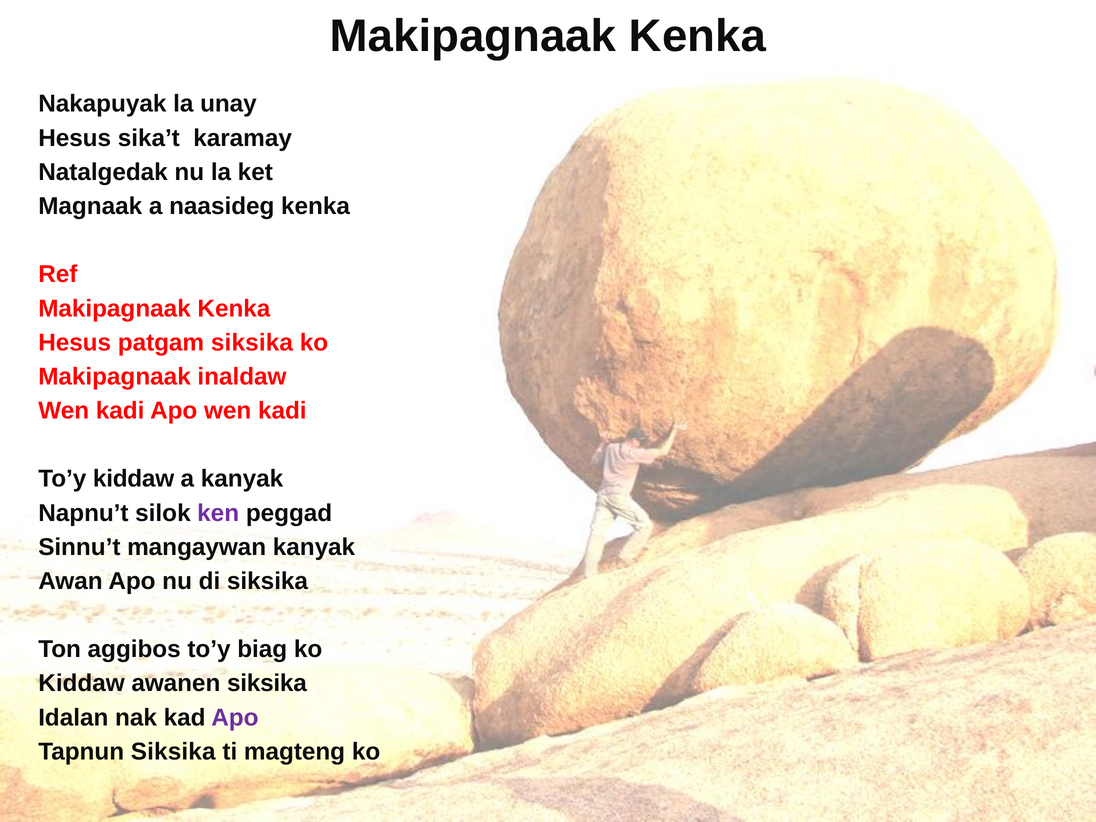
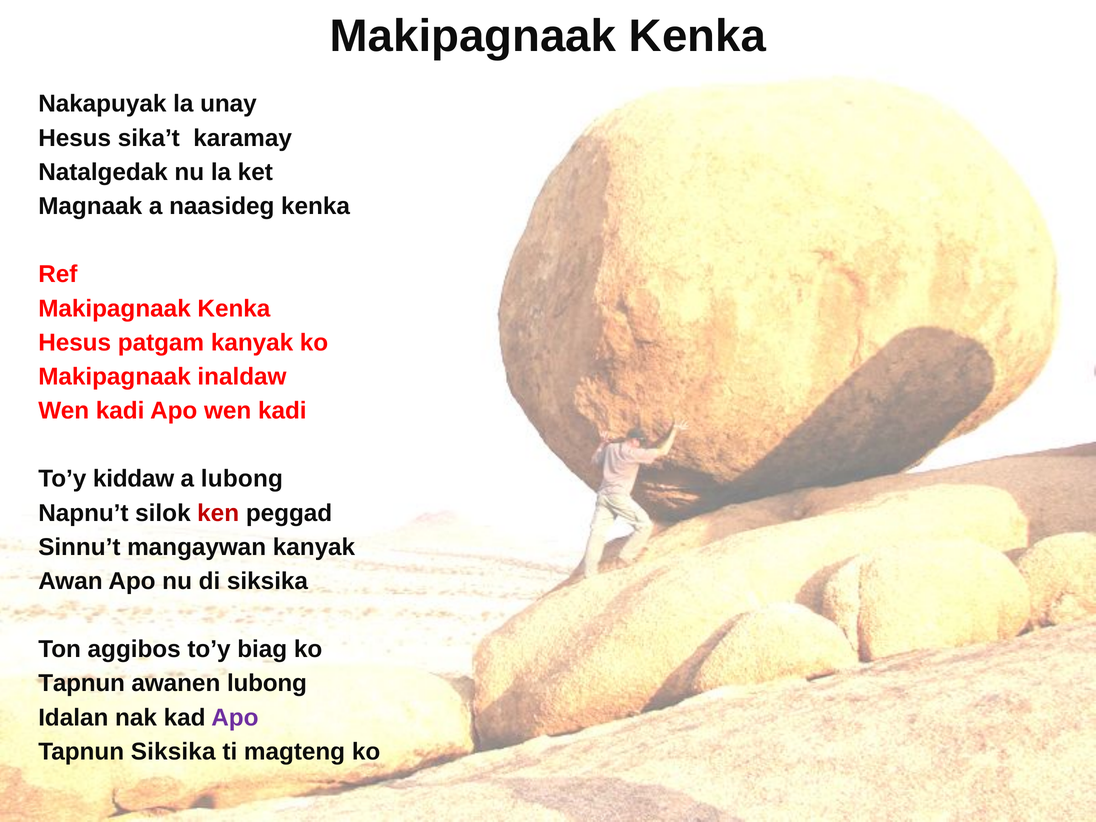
patgam siksika: siksika -> kanyak (252, 343)
a kanyak: kanyak -> lubong (242, 479)
ken colour: purple -> red (218, 513)
Kiddaw: Kiddaw -> Tapnun (82, 683)
awanen siksika: siksika -> lubong (267, 683)
